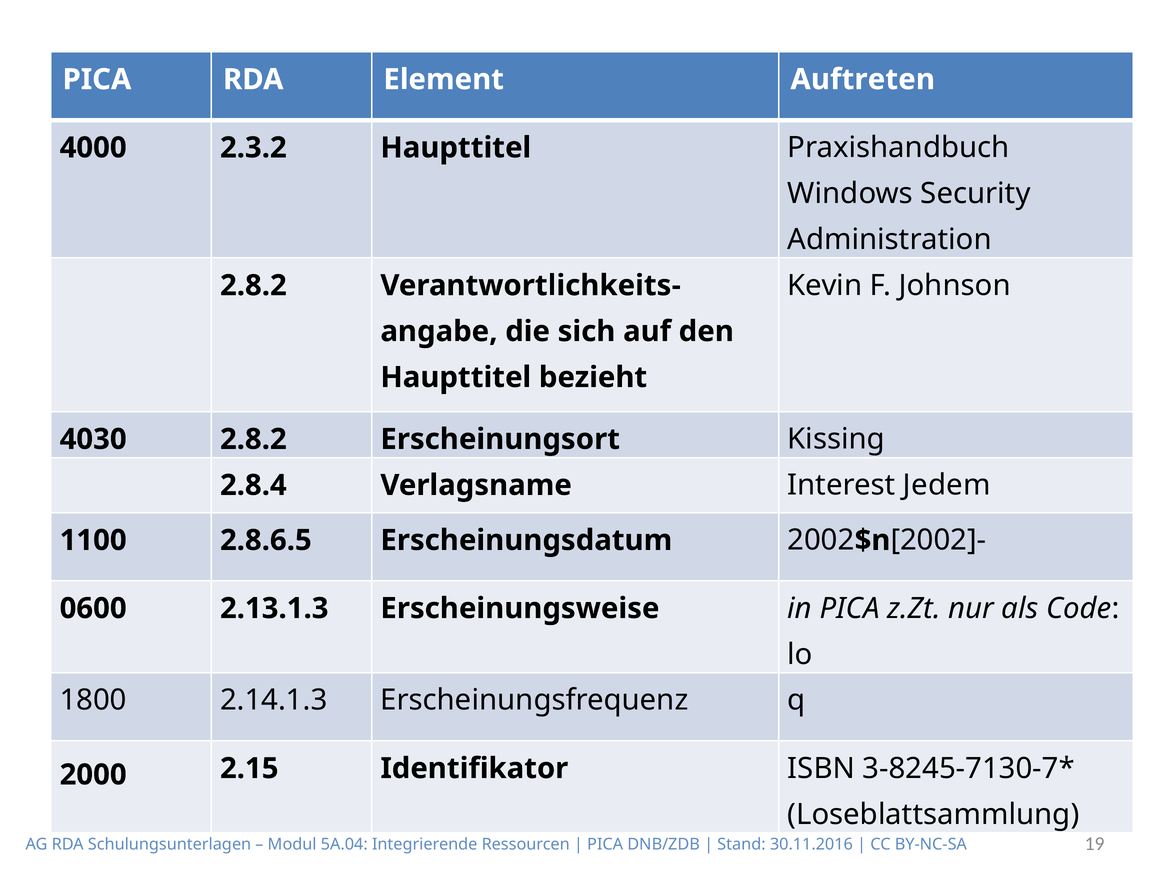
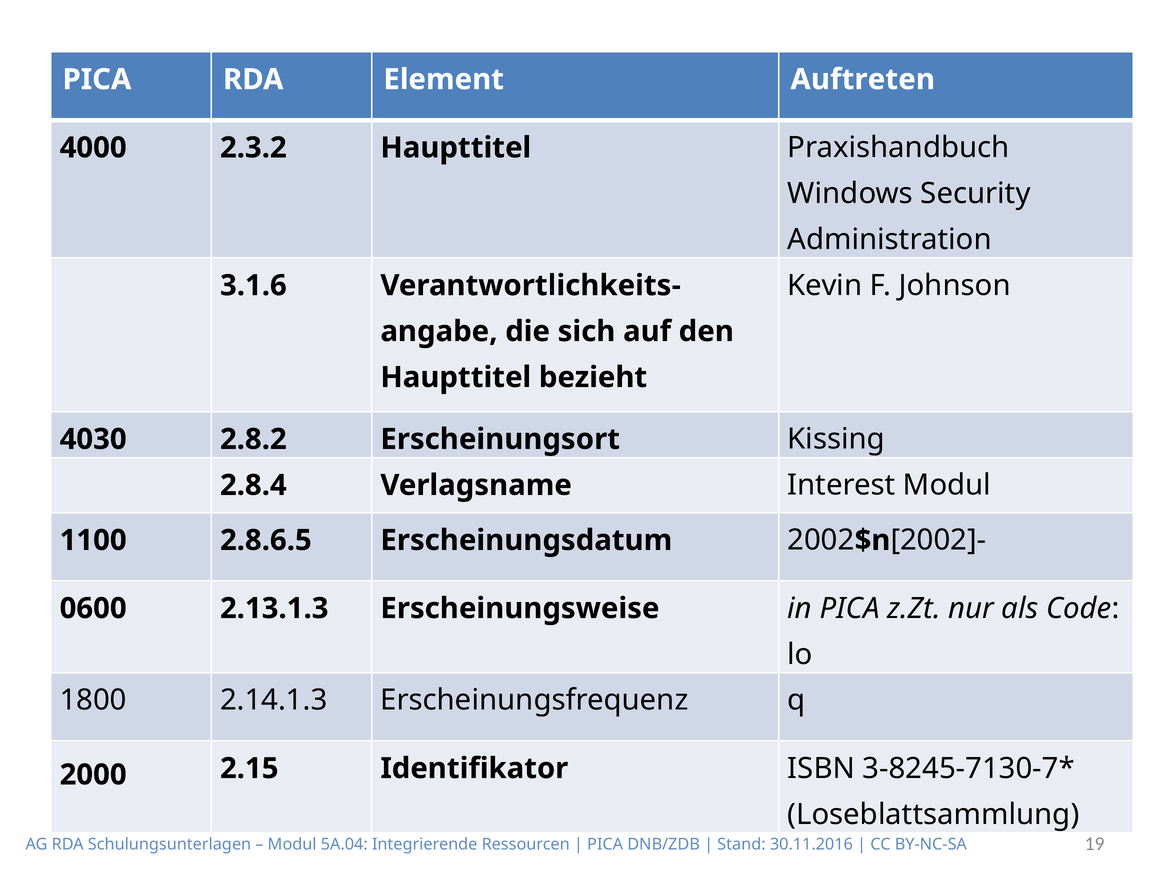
2.8.2: 2.8.2 -> 3.1.6 (253, 286)
Interest Jedem: Jedem -> Modul (947, 485)
